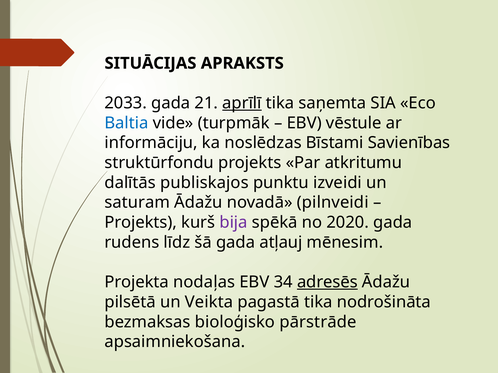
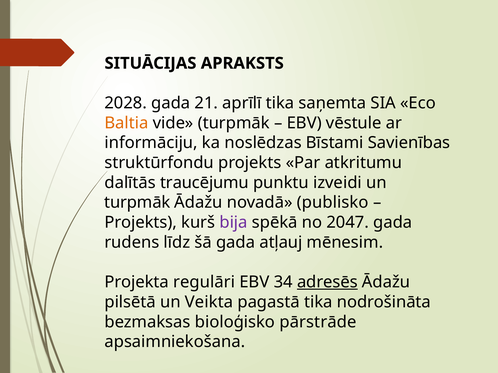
2033: 2033 -> 2028 (126, 103)
aprīlī underline: present -> none (242, 103)
Baltia colour: blue -> orange (126, 123)
publiskajos: publiskajos -> traucējumu (205, 183)
saturam: saturam -> turpmāk (137, 203)
pilnveidi: pilnveidi -> publisko (333, 203)
2020: 2020 -> 2047 (348, 223)
nodaļas: nodaļas -> regulāri (204, 282)
